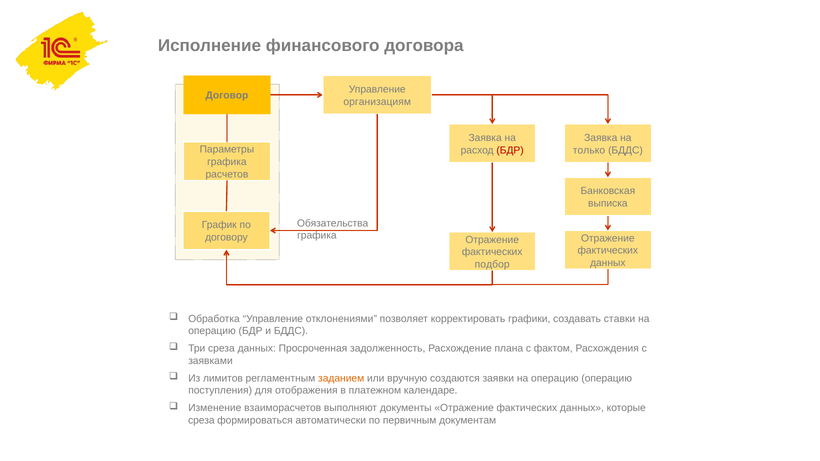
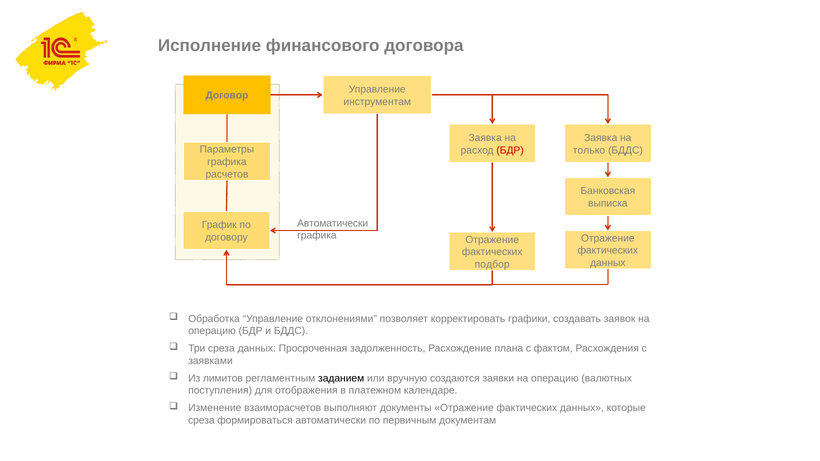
организациям: организациям -> инструментам (377, 102)
Обязательства: Обязательства -> Автоматически (333, 223)
ставки: ставки -> заявок (620, 319)
заданием colour: orange -> black (341, 378)
операцию операцию: операцию -> валютных (607, 378)
